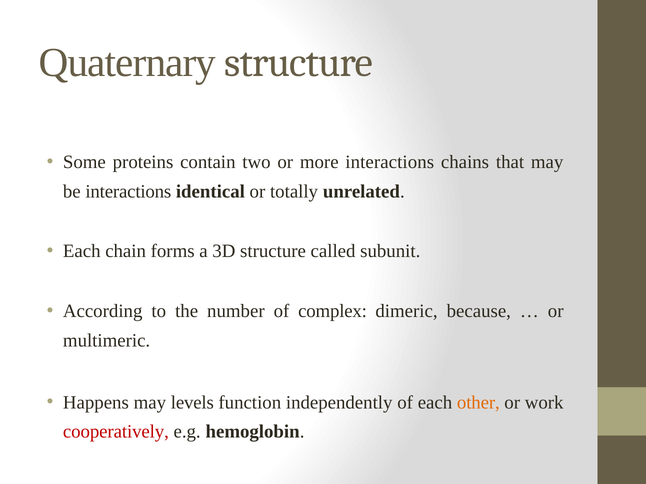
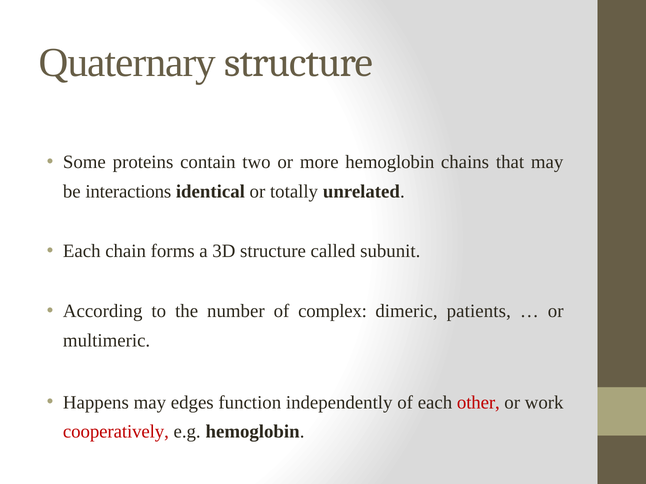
more interactions: interactions -> hemoglobin (390, 162)
because: because -> patients (479, 311)
levels: levels -> edges (192, 403)
other colour: orange -> red (478, 403)
